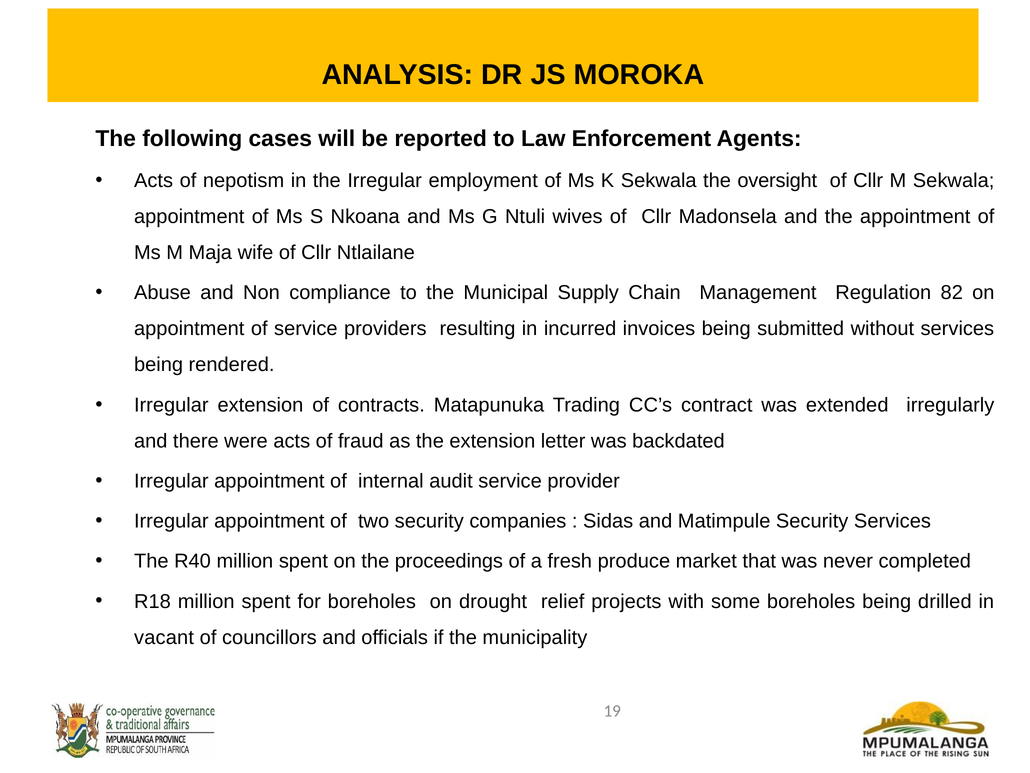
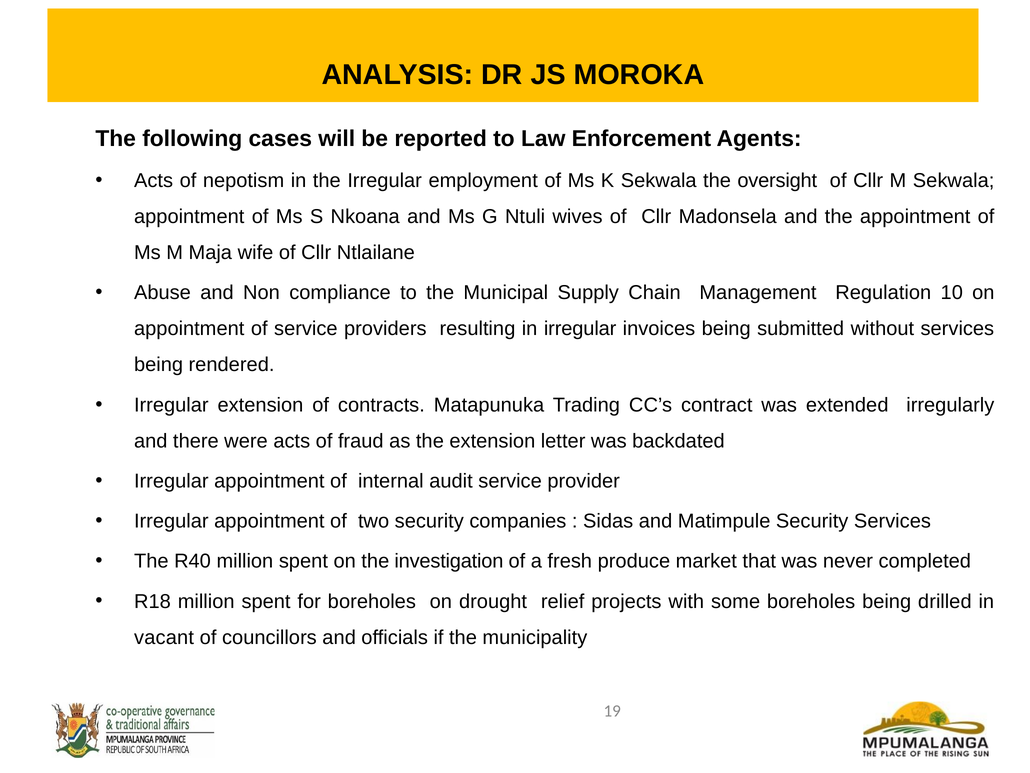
82: 82 -> 10 (952, 293)
in incurred: incurred -> irregular (580, 329)
proceedings: proceedings -> investigation (449, 561)
